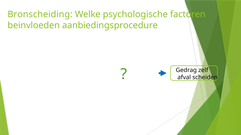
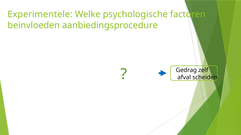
Bronscheiding: Bronscheiding -> Experimentele (40, 14)
